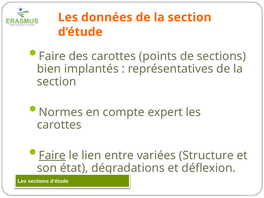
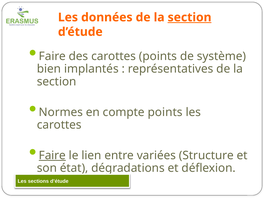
section underline: none -> present (190, 17)
de sections: sections -> système (221, 56)
compte expert: expert -> points (165, 112)
